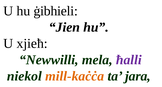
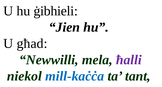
xjieħ: xjieħ -> għad (32, 44)
mill-kaċċa colour: orange -> blue (75, 76)
jara: jara -> tant (138, 76)
